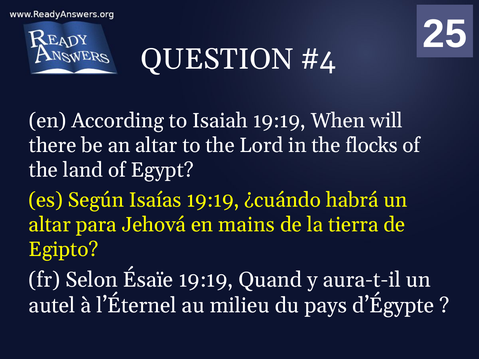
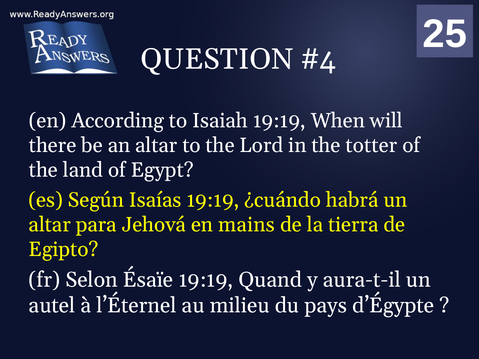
flocks: flocks -> totter (371, 145)
